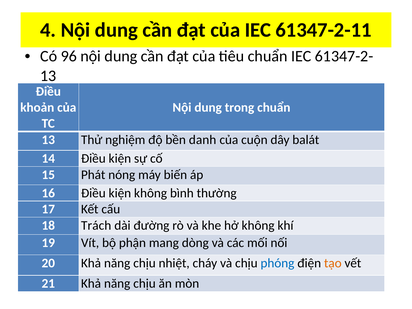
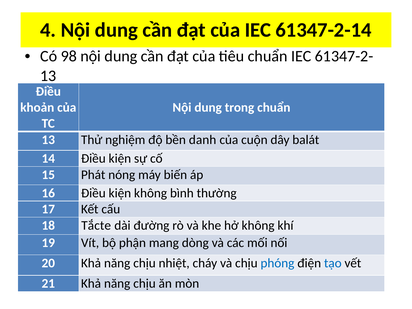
61347-2-11: 61347-2-11 -> 61347-2-14 (324, 30)
96: 96 -> 98 (69, 56)
Trách: Trách -> Tắcte (96, 225)
tạo colour: orange -> blue (333, 263)
